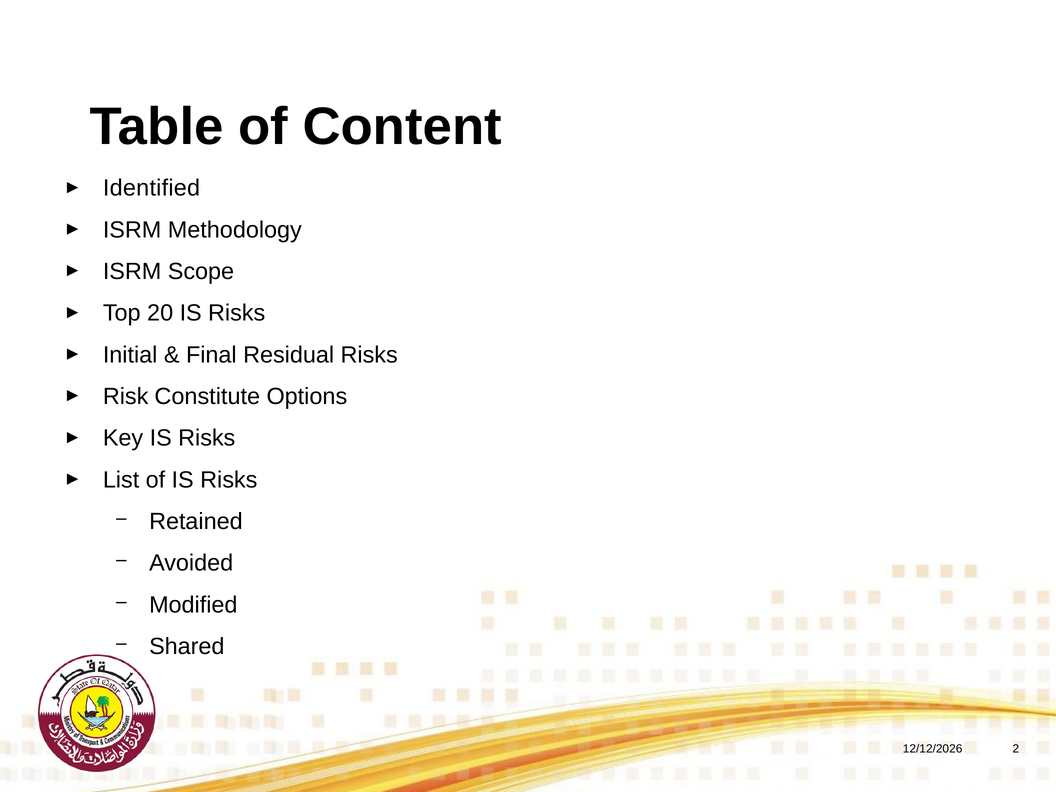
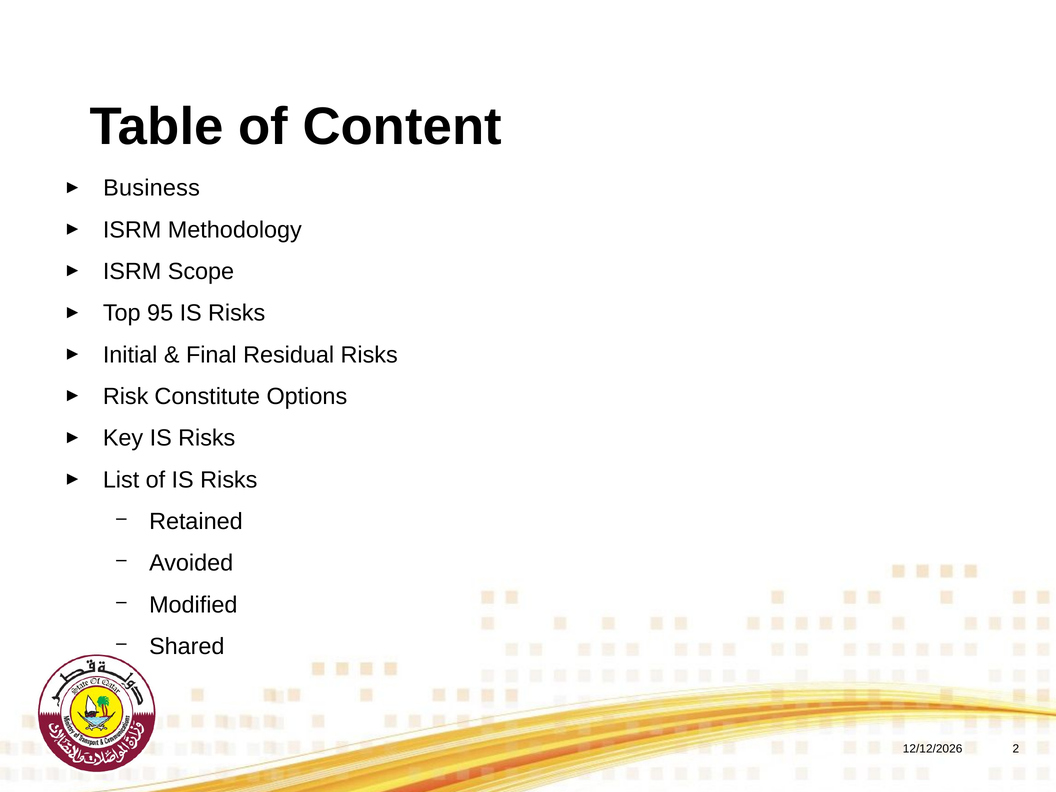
Identified: Identified -> Business (152, 188)
20: 20 -> 95 (160, 313)
